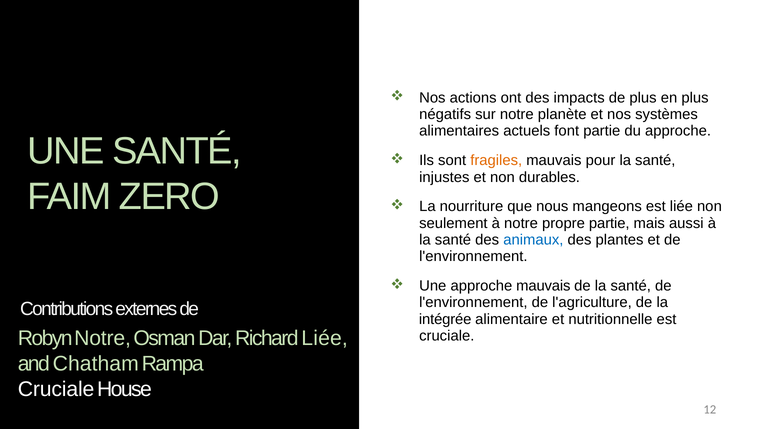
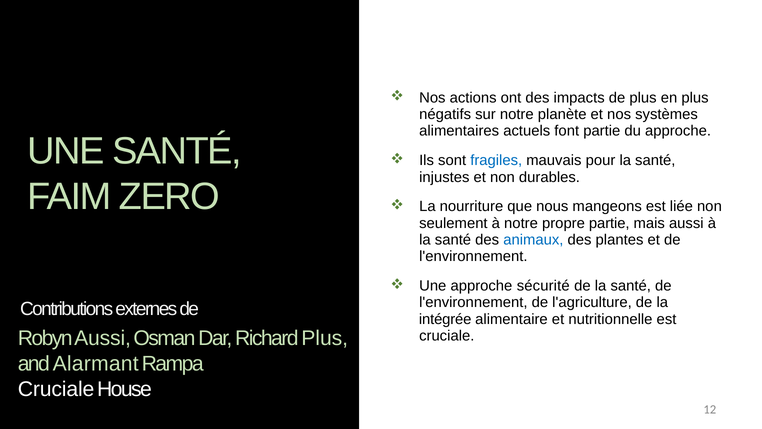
fragiles colour: orange -> blue (496, 160)
approche mauvais: mauvais -> sécurité (543, 286)
Robyn Notre: Notre -> Aussi (103, 338)
Richard Liée: Liée -> Plus (325, 338)
Chatham: Chatham -> Alarmant (96, 363)
